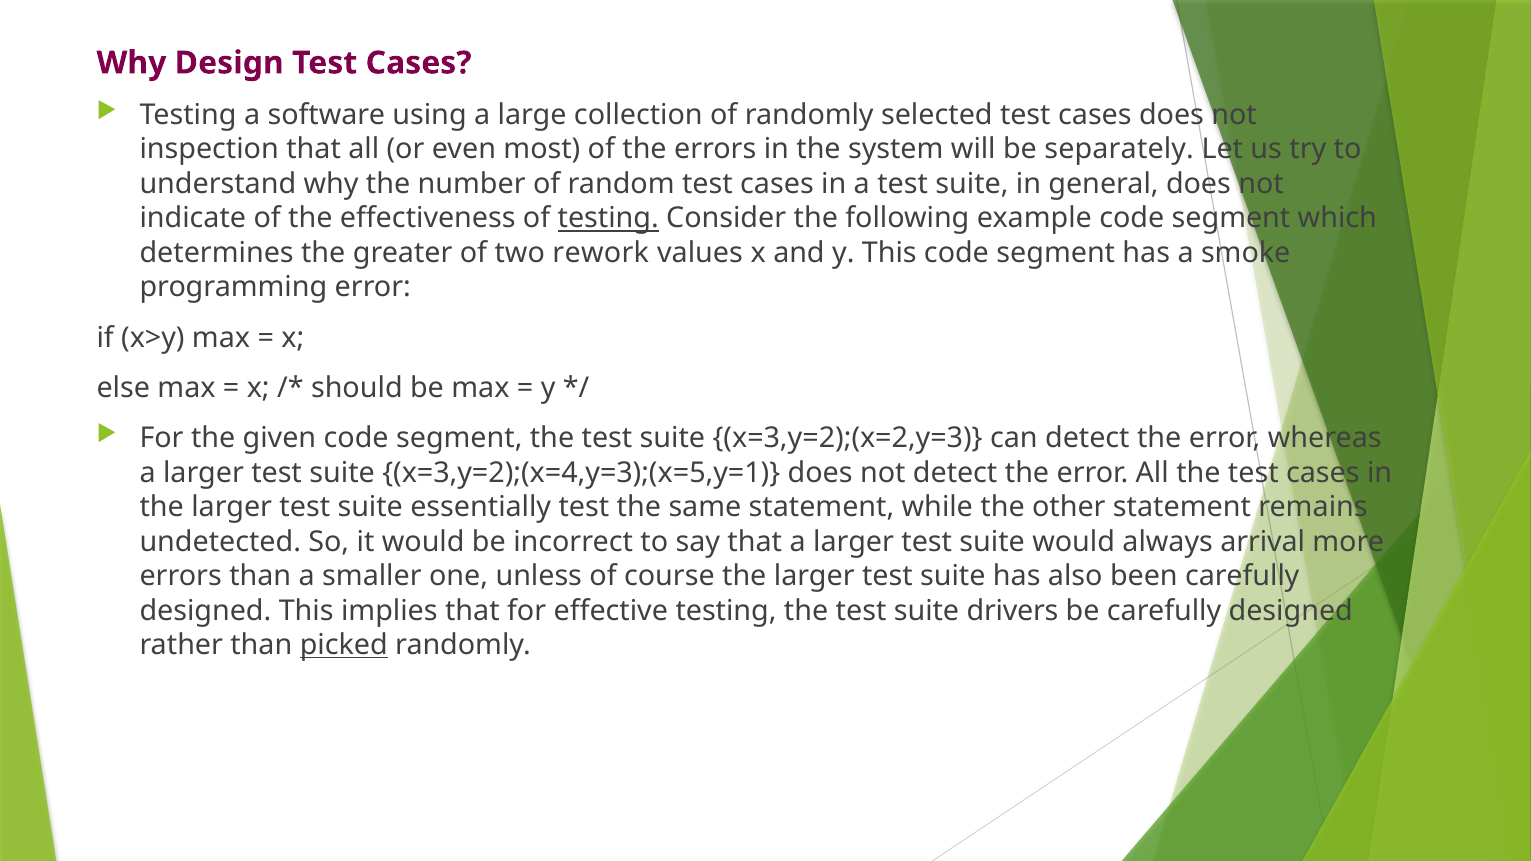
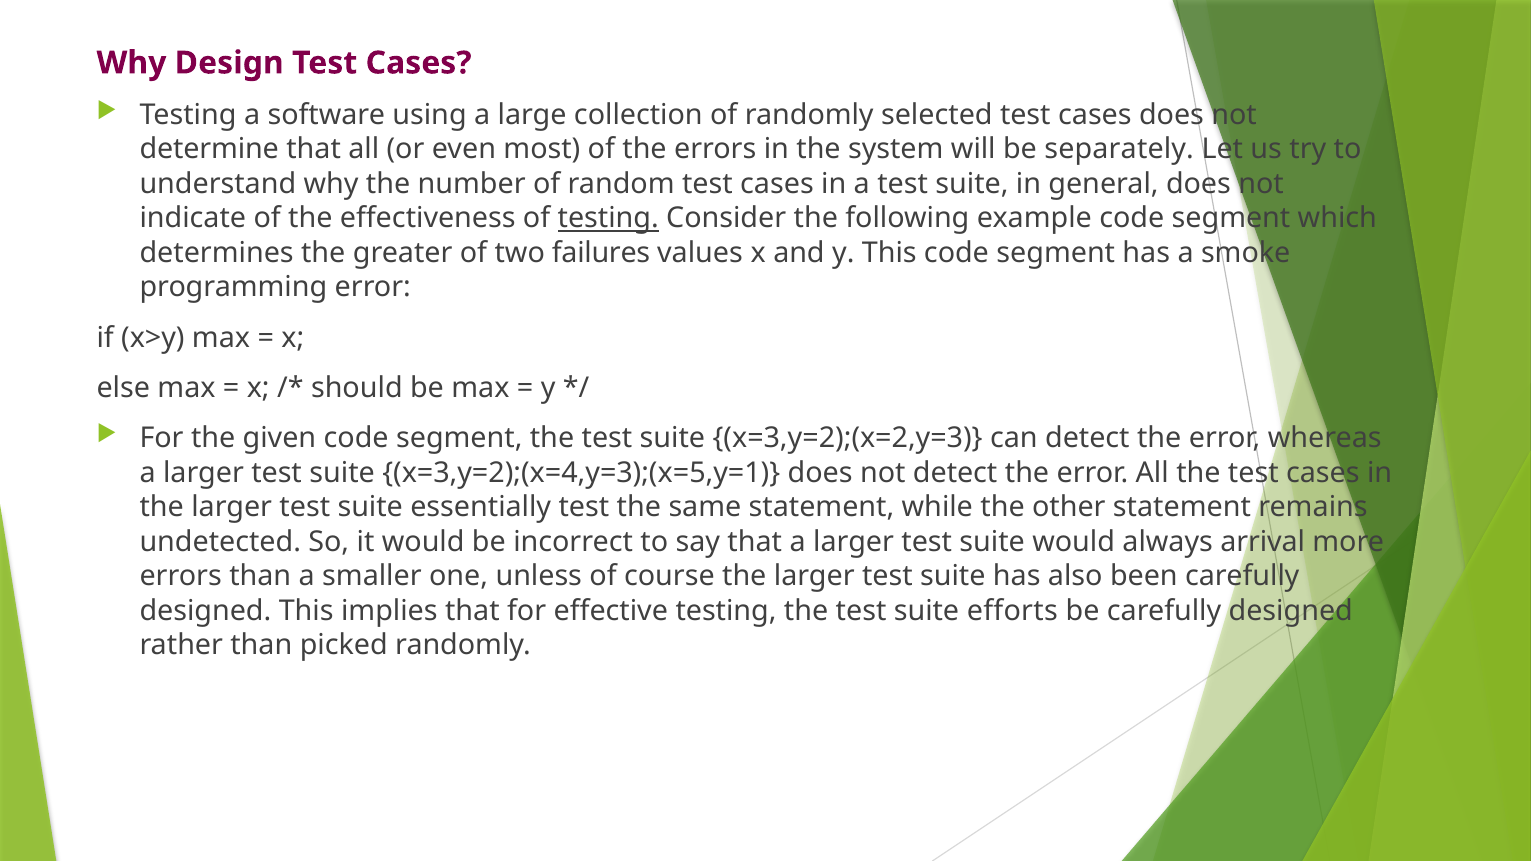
inspection: inspection -> determine (209, 150)
rework: rework -> failures (601, 253)
drivers: drivers -> efforts (1012, 611)
picked underline: present -> none (344, 645)
